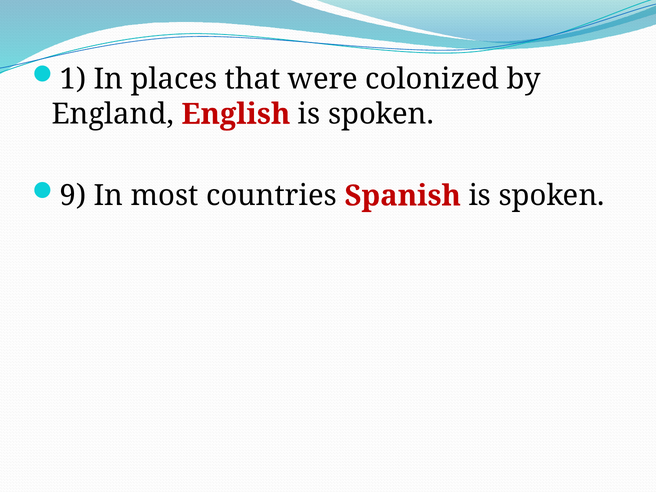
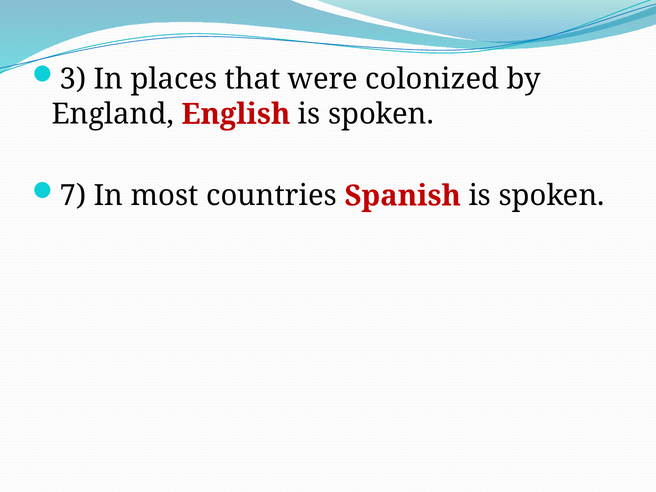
1: 1 -> 3 (73, 79)
9: 9 -> 7 (73, 196)
